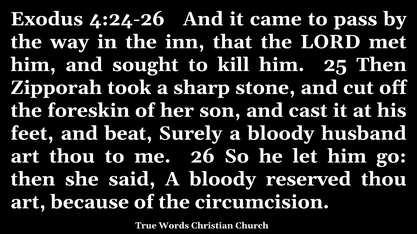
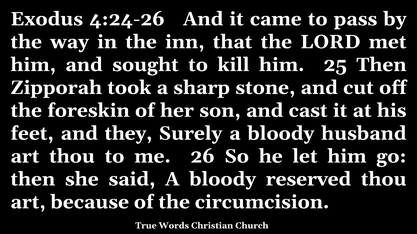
beat: beat -> they (128, 134)
